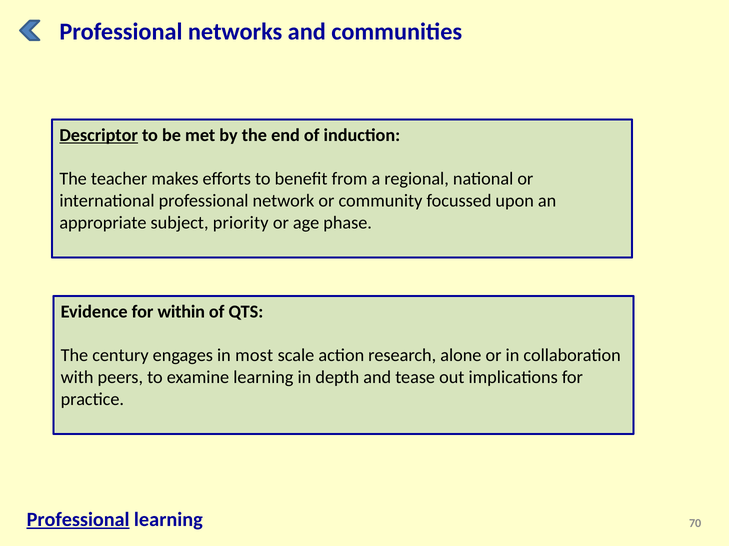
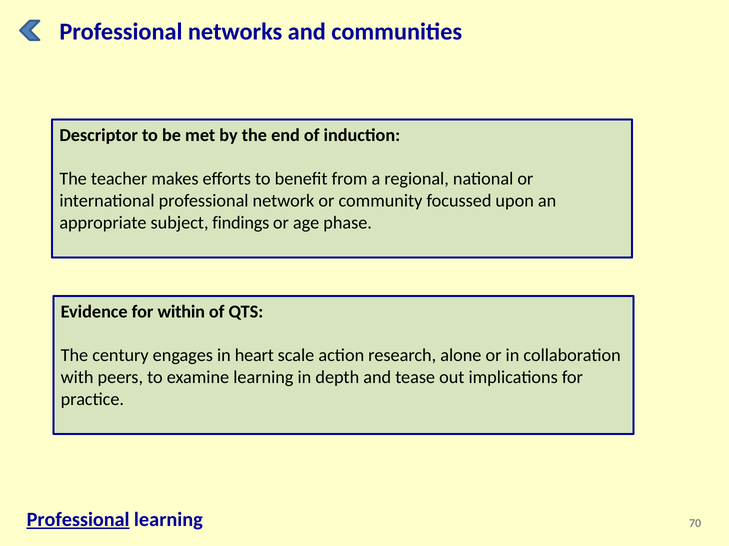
Descriptor underline: present -> none (99, 135)
priority: priority -> findings (241, 223)
most: most -> heart (254, 356)
